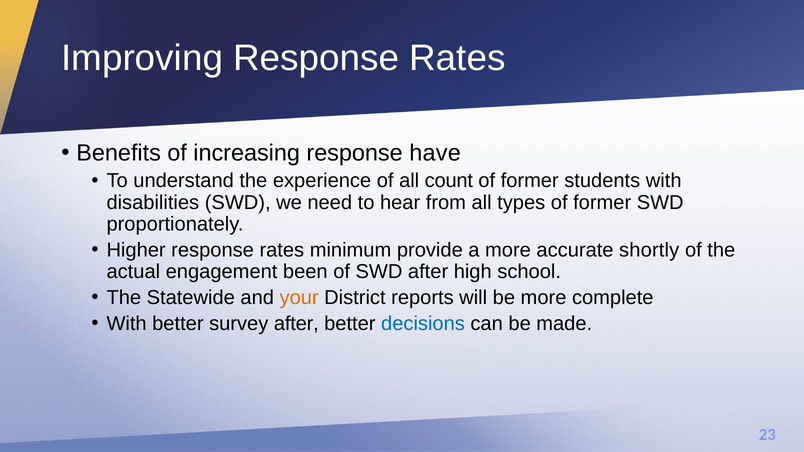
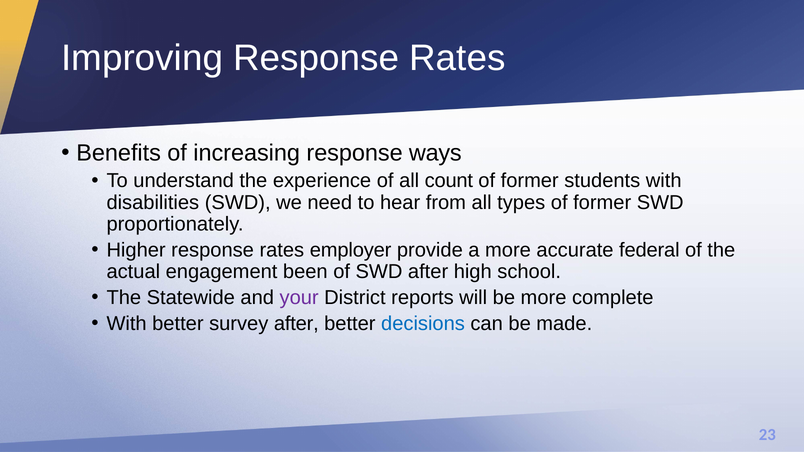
have: have -> ways (435, 153)
minimum: minimum -> employer (351, 250)
shortly: shortly -> federal (649, 250)
your colour: orange -> purple (299, 298)
